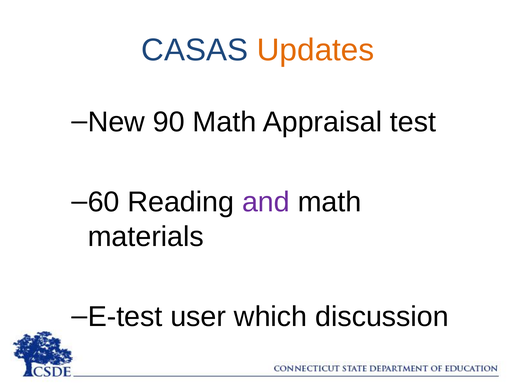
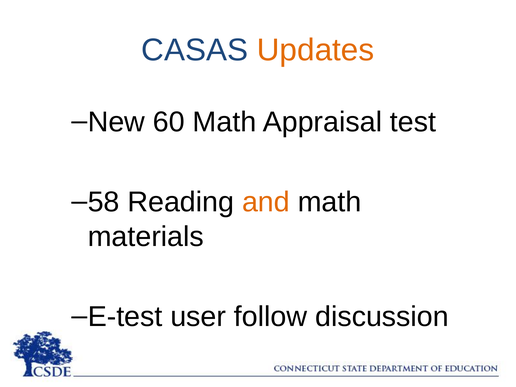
90: 90 -> 60 (169, 122)
60: 60 -> 58 (104, 202)
and colour: purple -> orange (266, 202)
which: which -> follow (271, 317)
